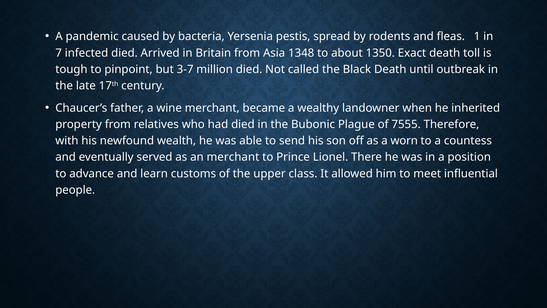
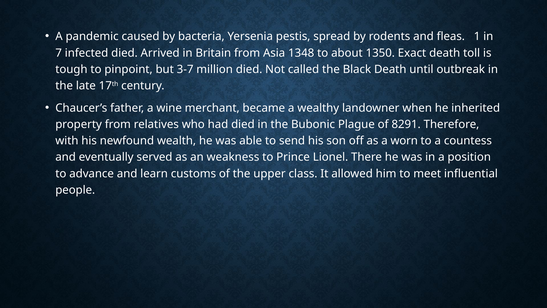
7555: 7555 -> 8291 (406, 124)
an merchant: merchant -> weakness (233, 157)
